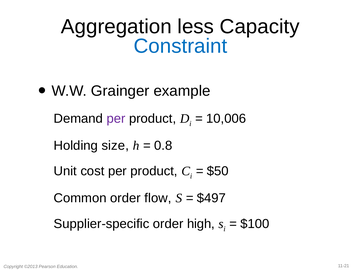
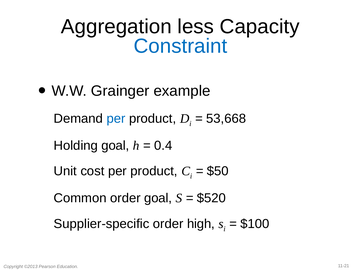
per colour: purple -> blue (116, 119)
10,006: 10,006 -> 53,668 (226, 119)
Holding size: size -> goal (115, 146)
0.8: 0.8 -> 0.4 (163, 146)
order flow: flow -> goal (158, 199)
$497: $497 -> $520 (211, 199)
